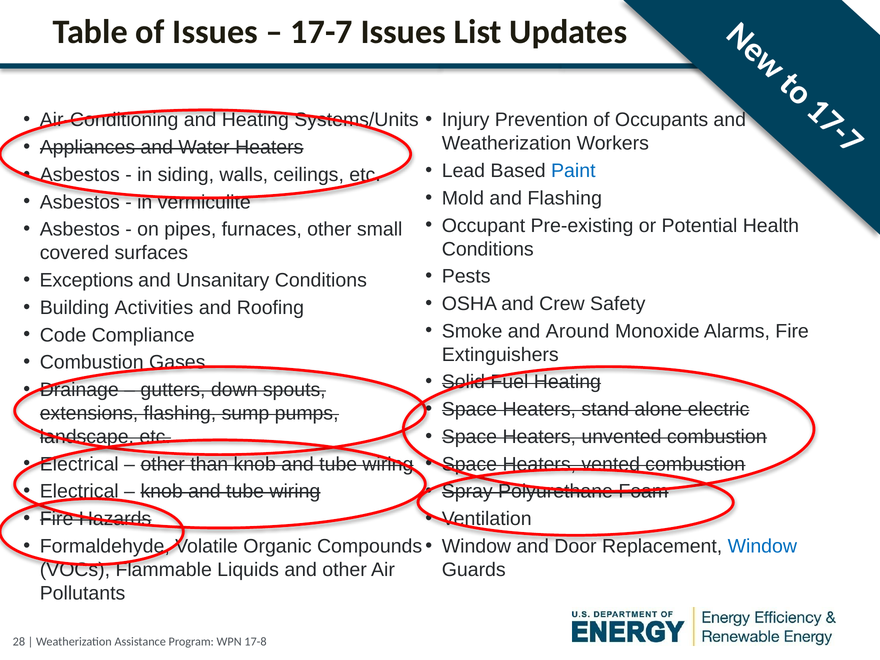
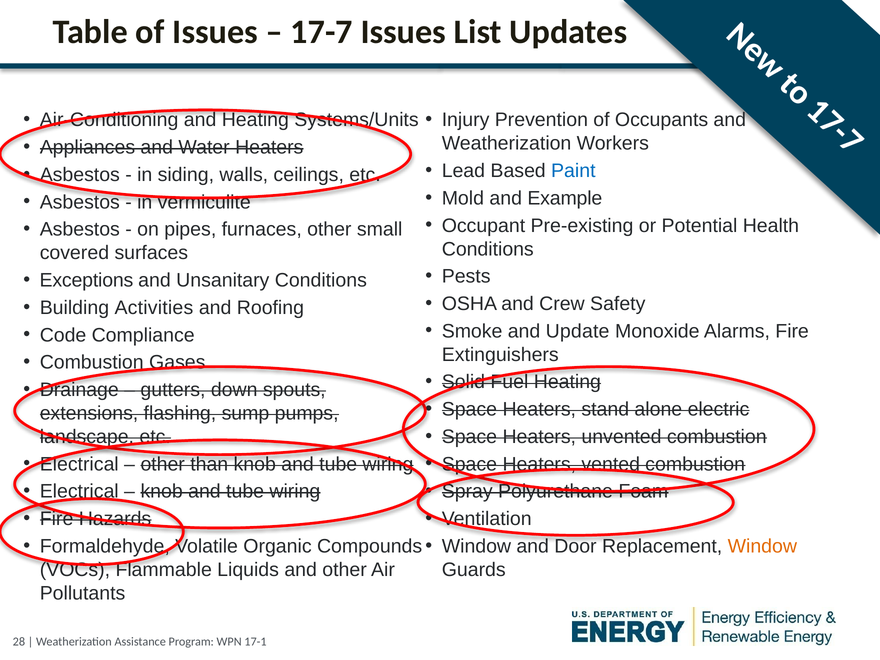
and Flashing: Flashing -> Example (565, 198)
Around: Around -> Update (578, 331)
Window colour: blue -> orange (762, 546)
17-8: 17-8 -> 17-1 (256, 642)
